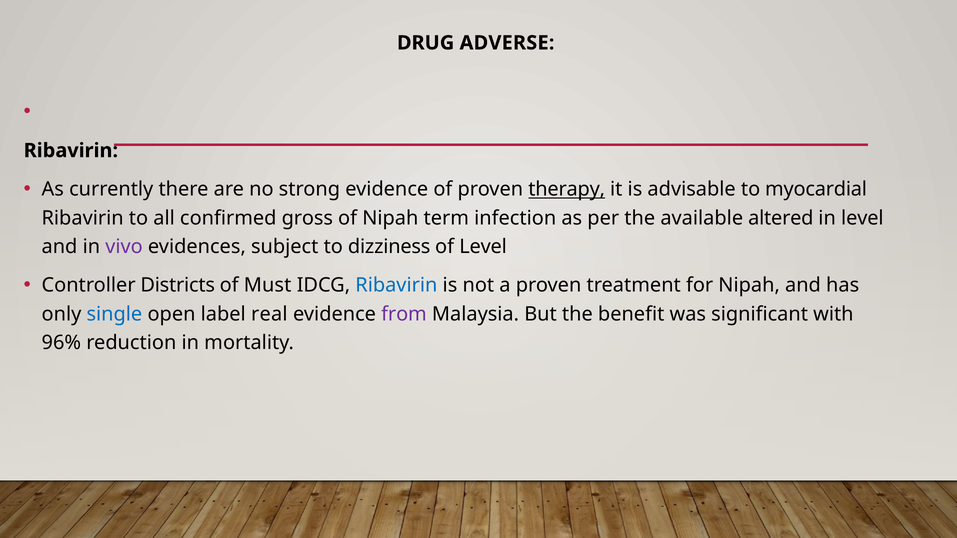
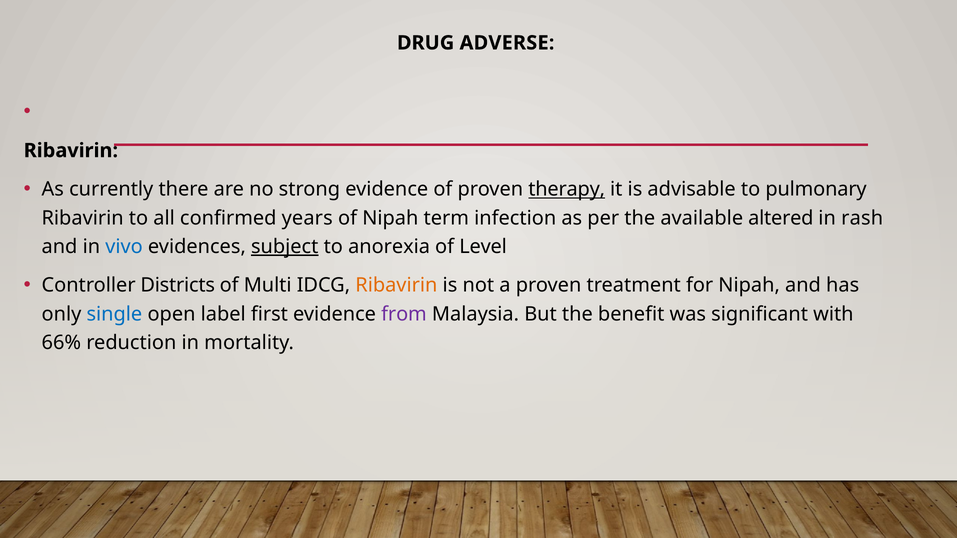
myocardial: myocardial -> pulmonary (816, 189)
gross: gross -> years (307, 218)
in level: level -> rash (862, 218)
vivo colour: purple -> blue (124, 247)
subject underline: none -> present (285, 247)
dizziness: dizziness -> anorexia (389, 247)
Must: Must -> Multi (268, 286)
Ribavirin colour: blue -> orange (396, 286)
real: real -> first (269, 314)
96%: 96% -> 66% (61, 343)
